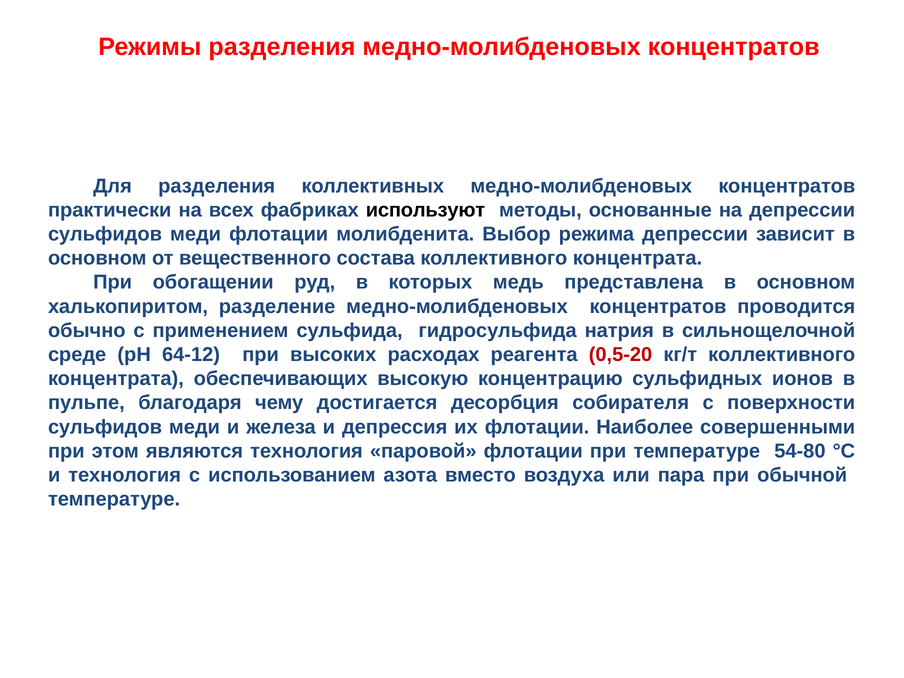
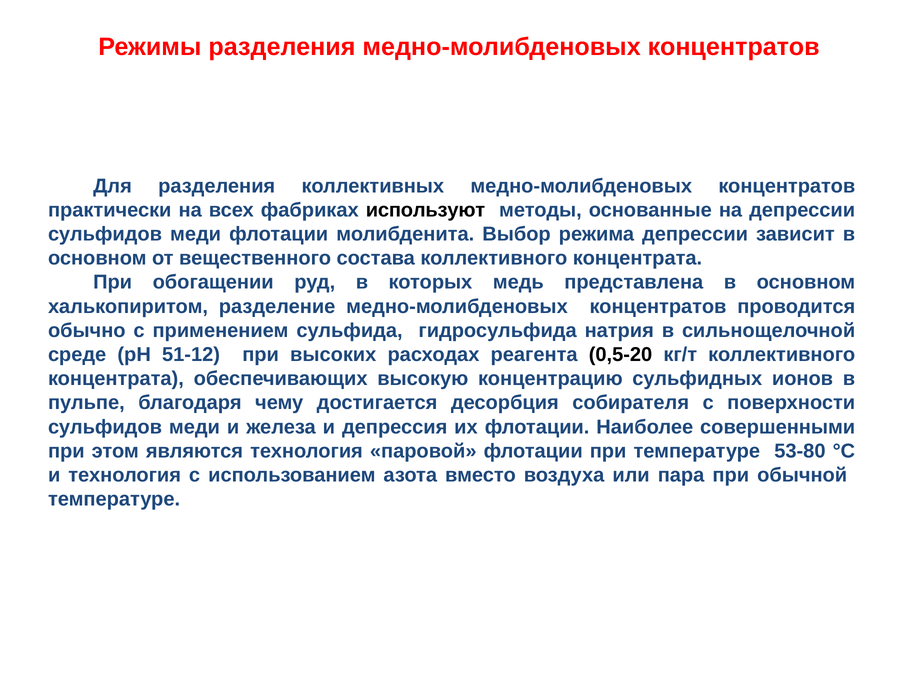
64-12: 64-12 -> 51-12 (191, 355)
0,5-20 colour: red -> black (621, 355)
54-80: 54-80 -> 53-80 (800, 451)
